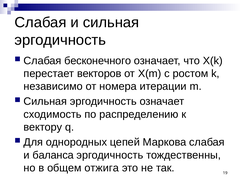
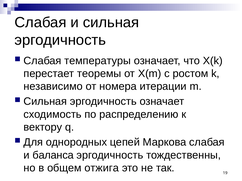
бесконечного: бесконечного -> температуры (98, 61)
векторов: векторов -> теоремы (99, 74)
